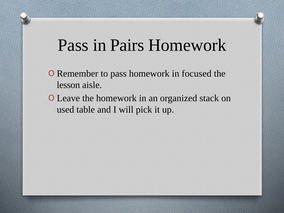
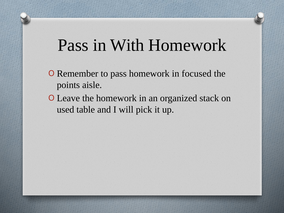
Pairs: Pairs -> With (127, 45)
lesson: lesson -> points (68, 85)
